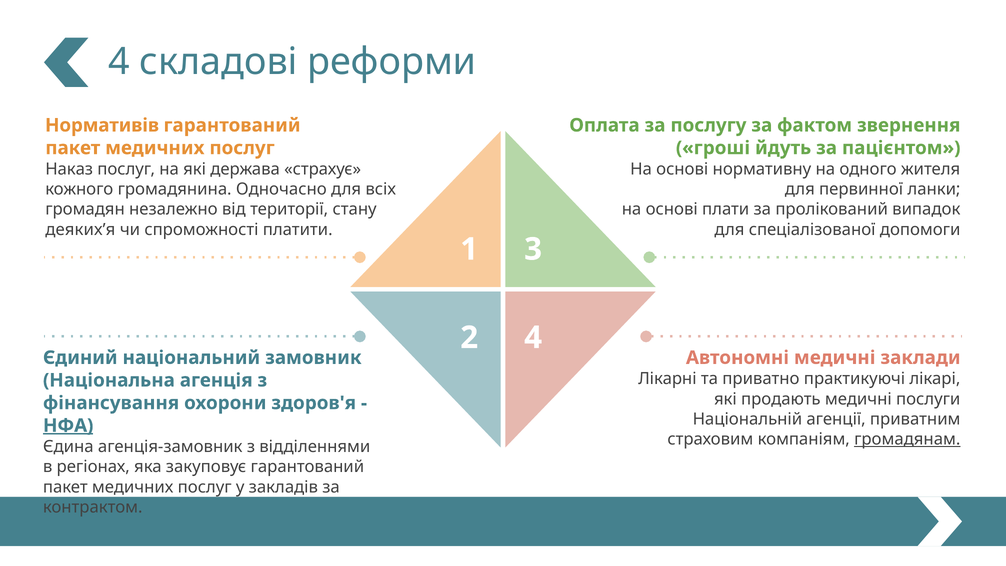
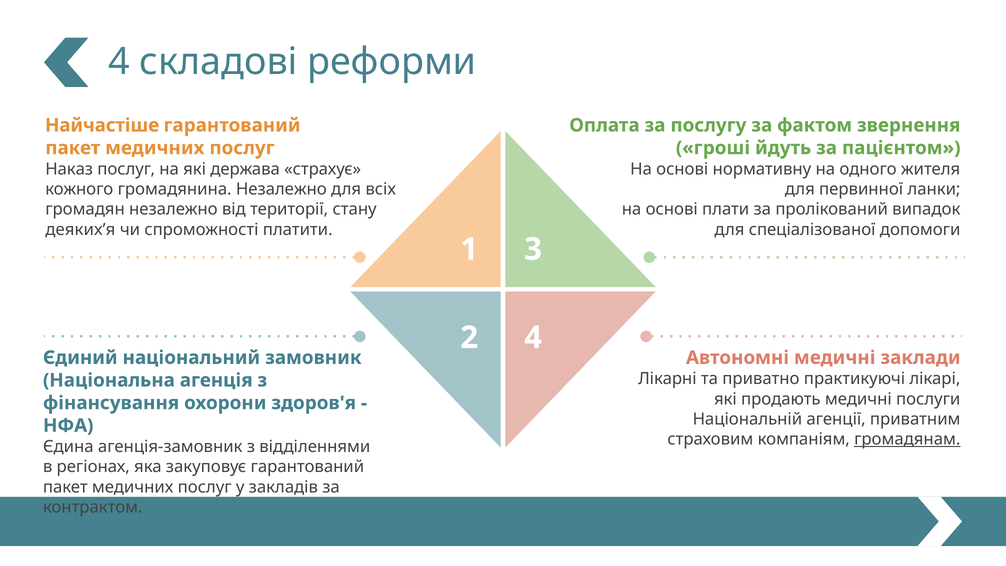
Нормативів: Нормативів -> Найчастіше (102, 125)
громадянина Одночасно: Одночасно -> Незалежно (281, 189)
НФА underline: present -> none (68, 425)
